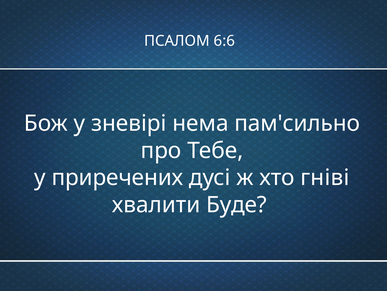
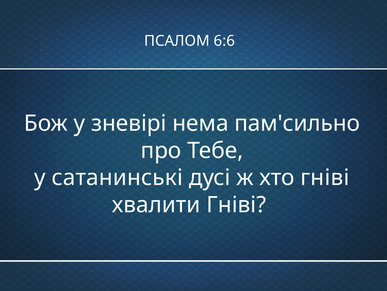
приречених: приречених -> сатанинські (117, 177)
хвалити Буде: Буде -> Гніві (236, 204)
